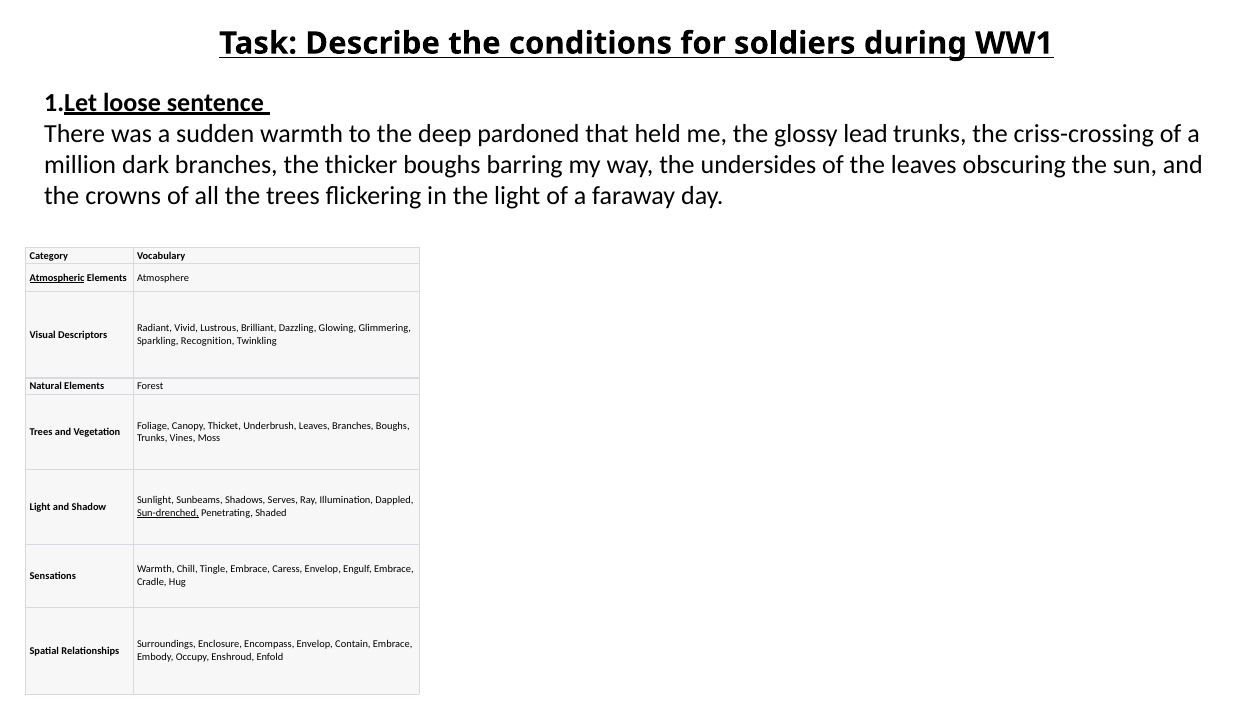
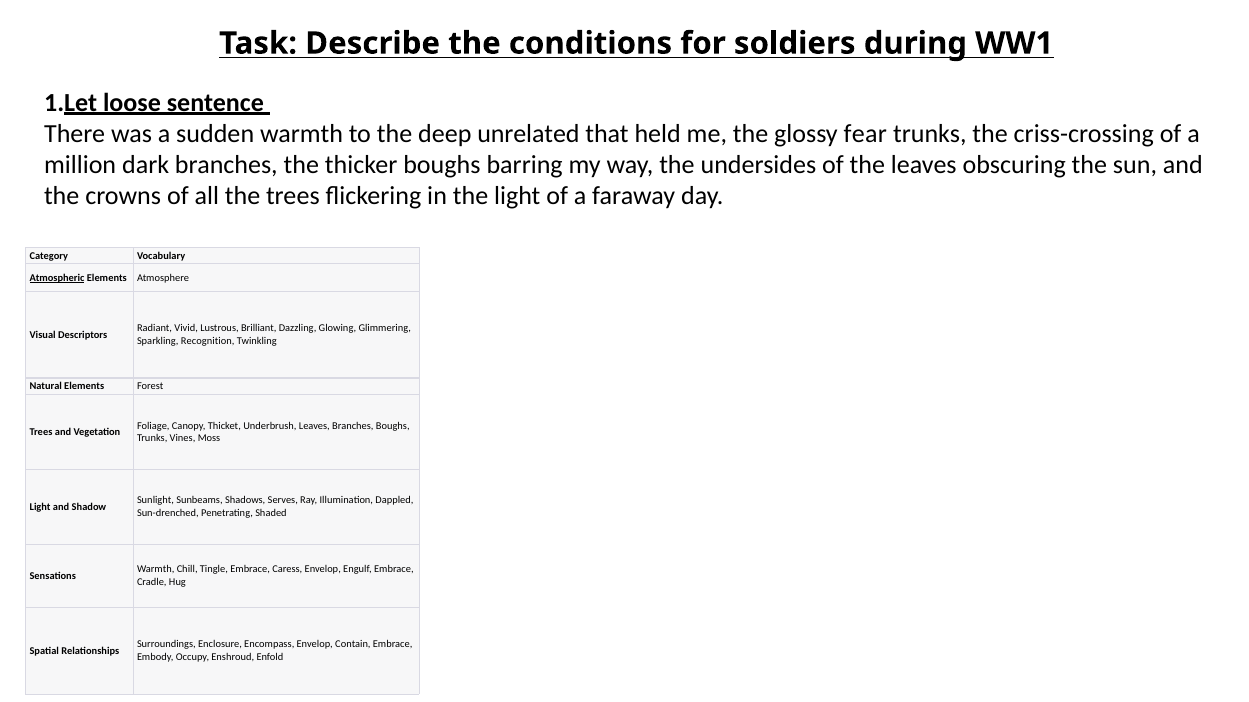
pardoned: pardoned -> unrelated (528, 134)
lead: lead -> fear (865, 134)
Sun-drenched underline: present -> none (168, 514)
